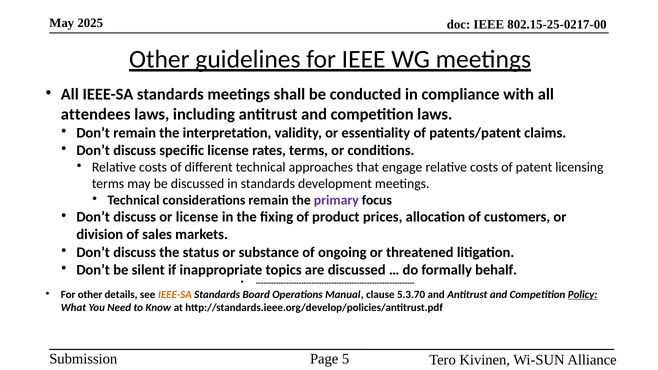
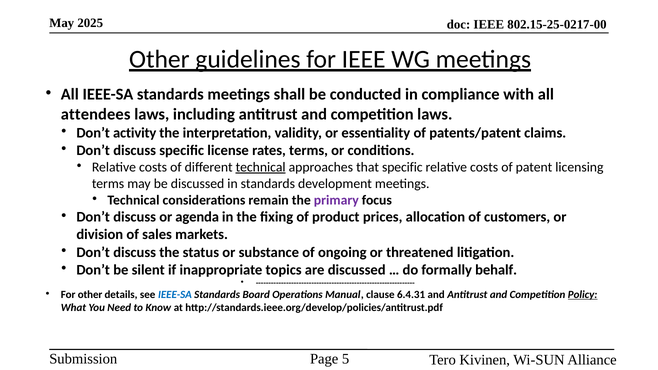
Don’t remain: remain -> activity (135, 133)
technical underline: none -> present (261, 167)
that engage: engage -> specific (402, 167)
or license: license -> agenda (197, 217)
IEEE-SA colour: orange -> blue (175, 295)
5.3.70: 5.3.70 -> 6.4.31 (411, 295)
